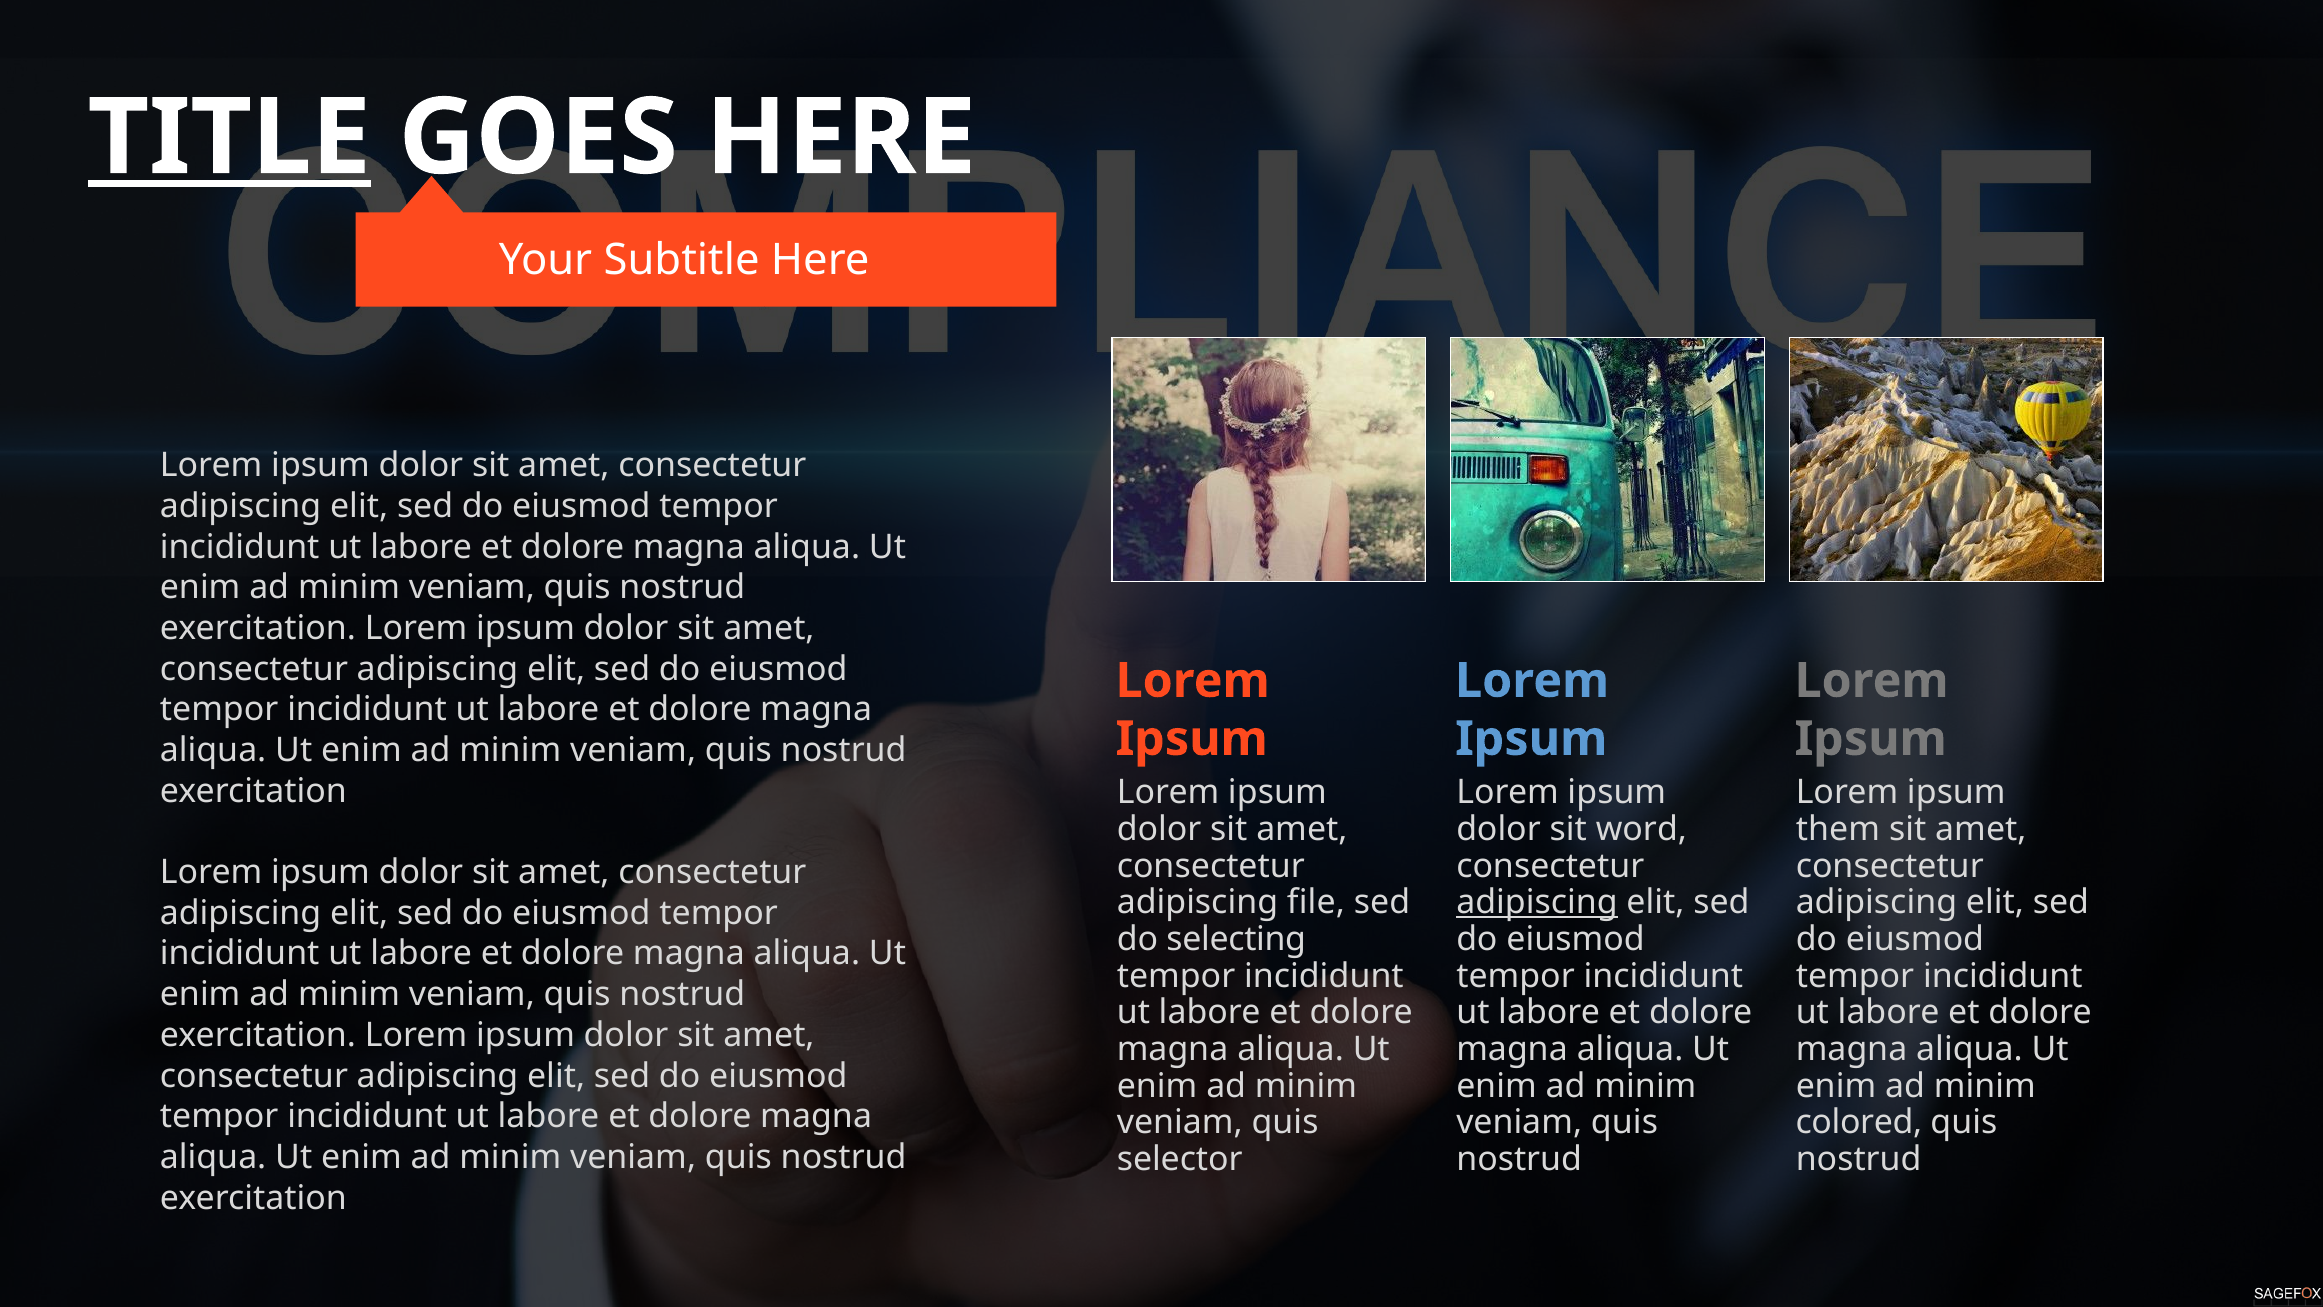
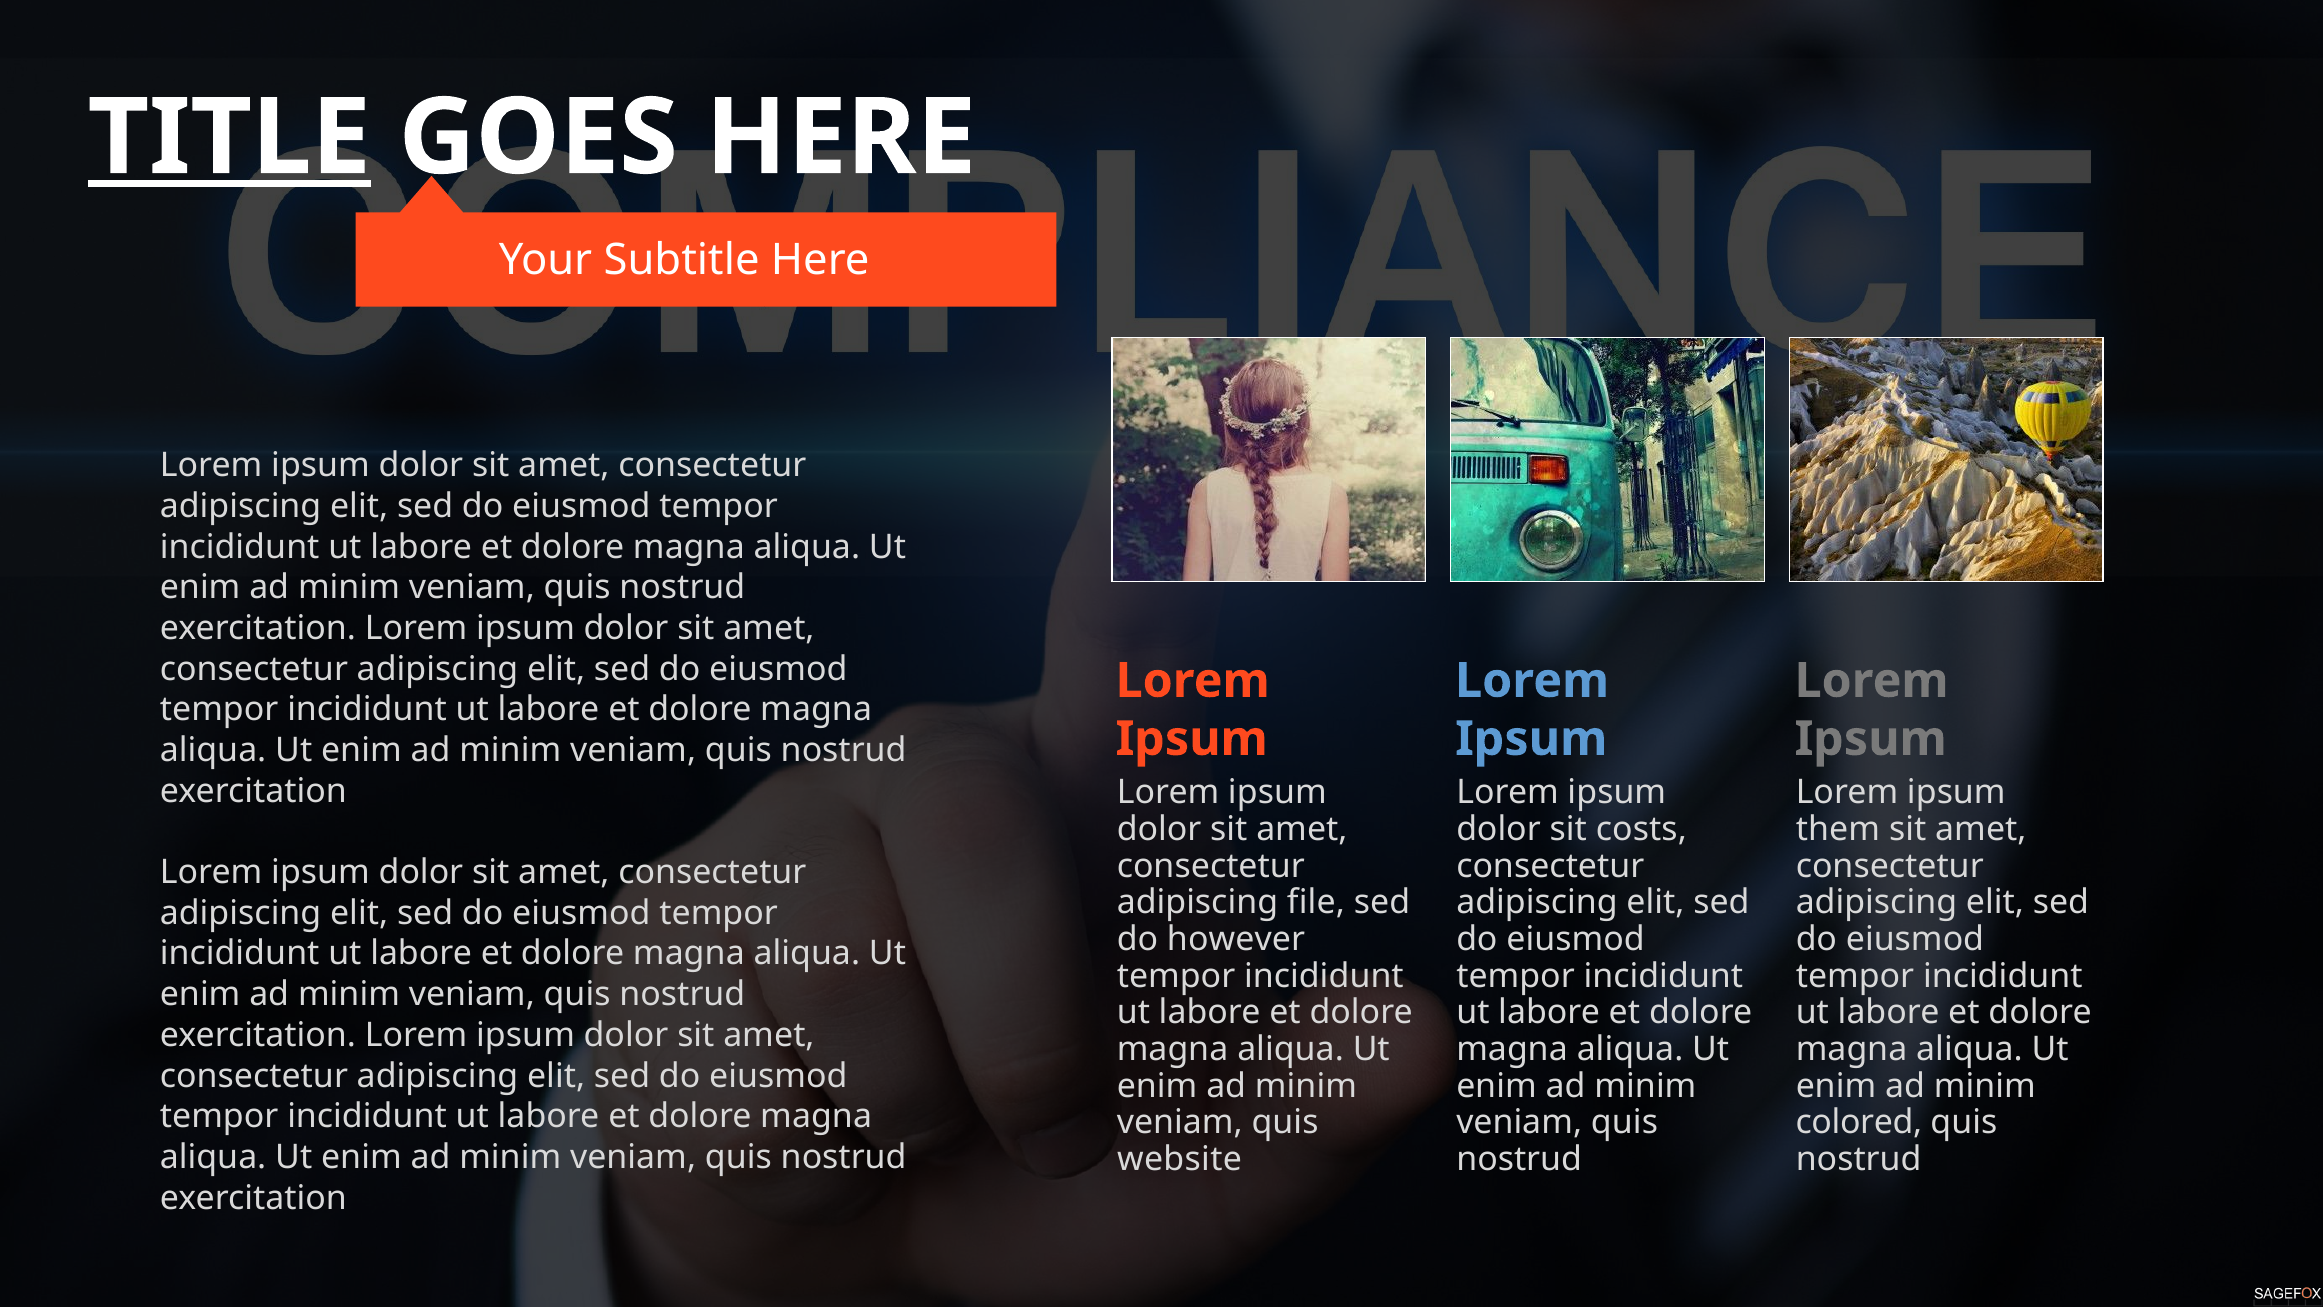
word: word -> costs (1641, 829)
adipiscing underline: present -> none (1537, 902)
selecting: selecting -> however (1236, 939)
selector: selector -> website (1180, 1159)
